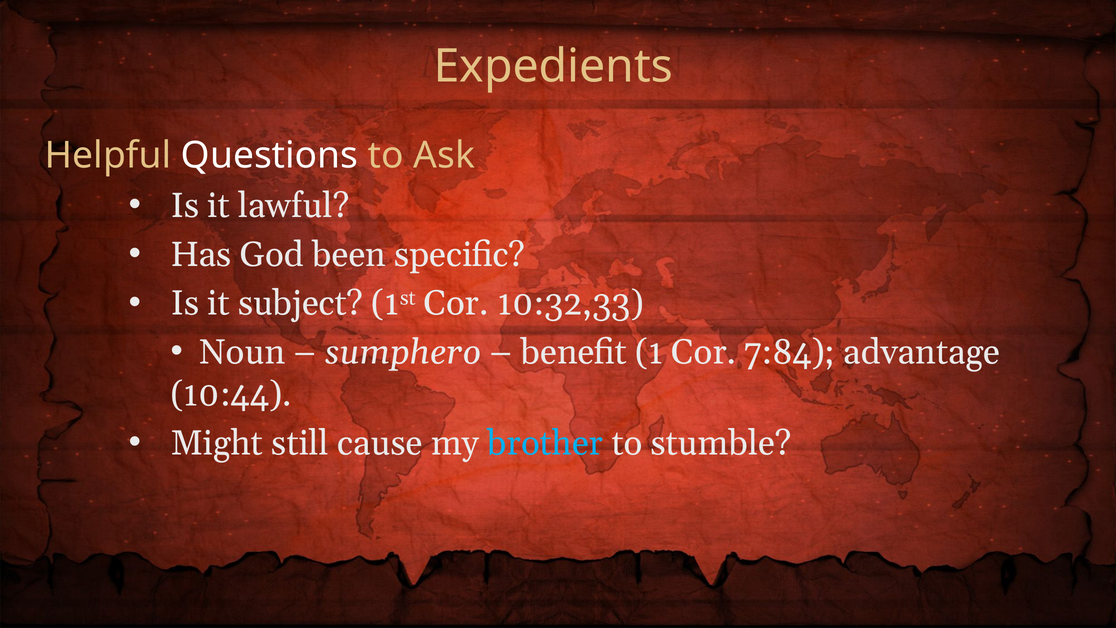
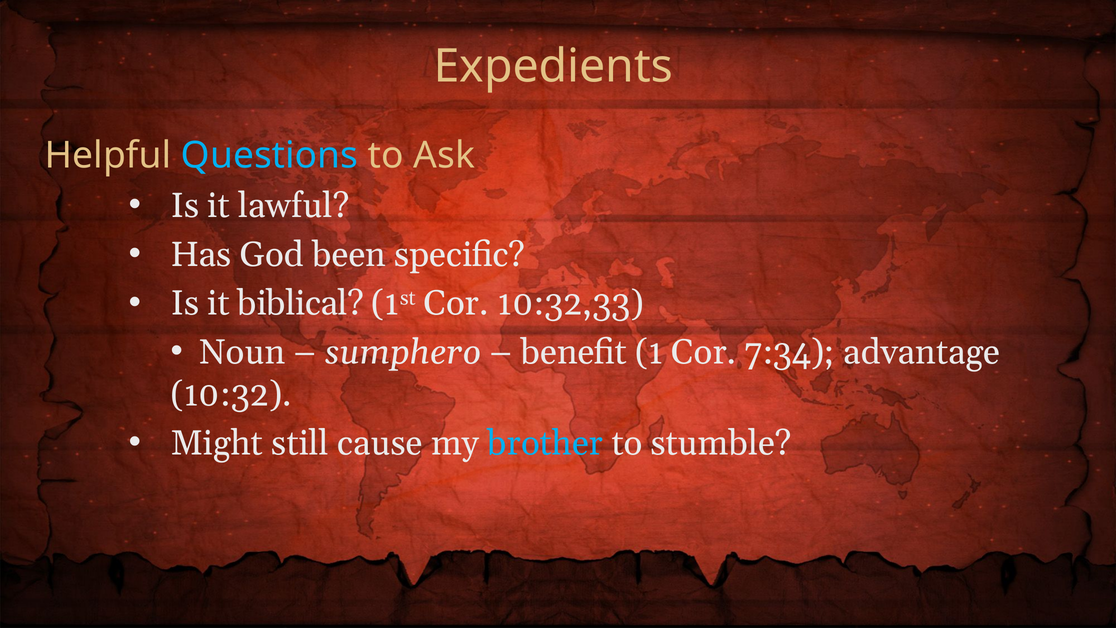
Questions colour: white -> light blue (270, 156)
subject: subject -> biblical (301, 303)
7:84: 7:84 -> 7:34 (790, 352)
10:44: 10:44 -> 10:32 (231, 394)
